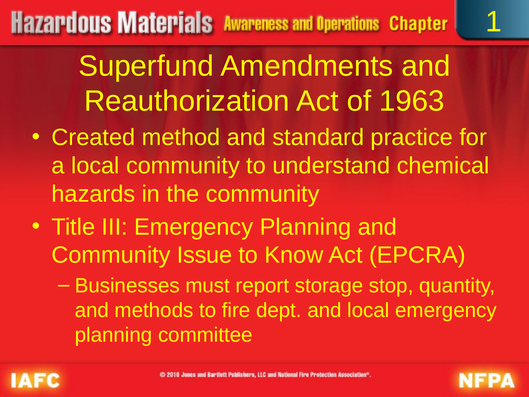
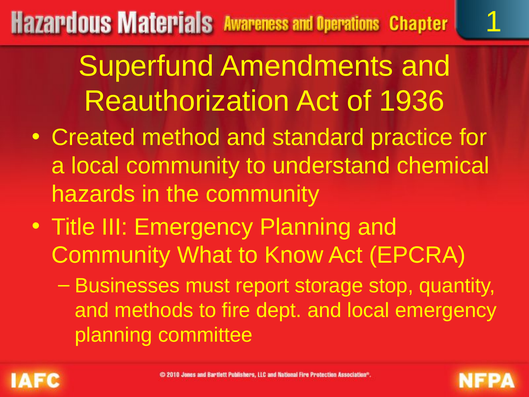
1963: 1963 -> 1936 (412, 101)
Issue: Issue -> What (204, 255)
